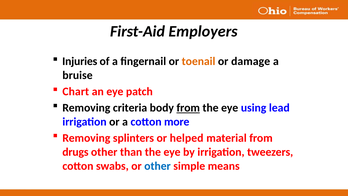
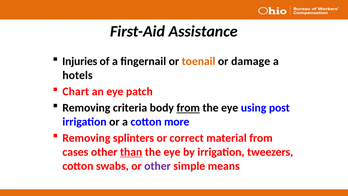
Employers: Employers -> Assistance (203, 31)
bruise: bruise -> hotels (78, 75)
lead: lead -> post (279, 108)
helped: helped -> correct (187, 138)
drugs: drugs -> cases (75, 152)
than underline: none -> present (131, 152)
other colour: blue -> purple (158, 166)
